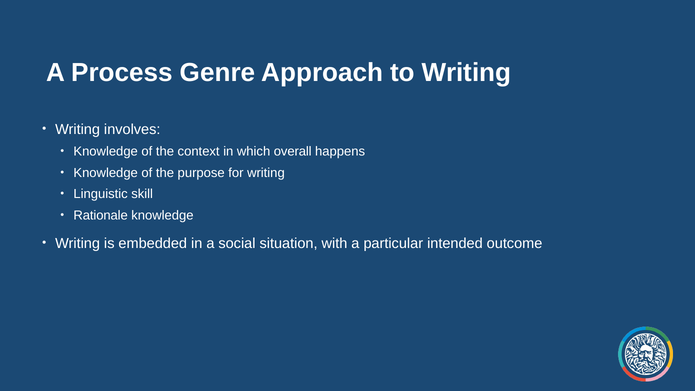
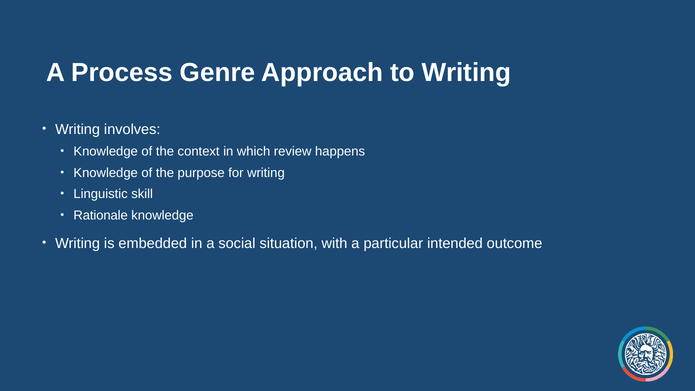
overall: overall -> review (293, 151)
